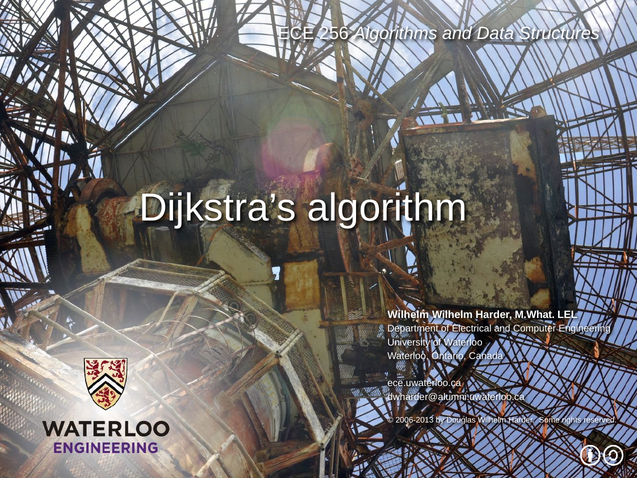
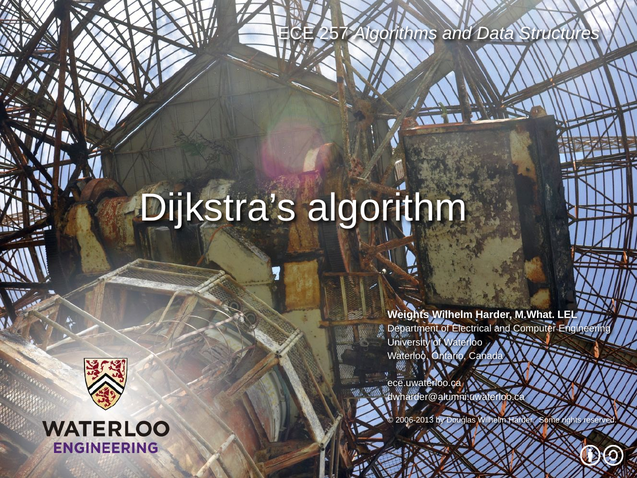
256: 256 -> 257 (334, 33)
Wilhelm: Wilhelm -> Weights (408, 314)
